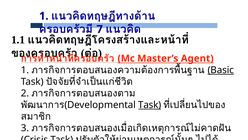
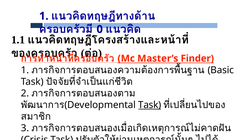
7: 7 -> 0 (100, 29)
Agent: Agent -> Finder (197, 58)
Basic underline: present -> none (221, 70)
